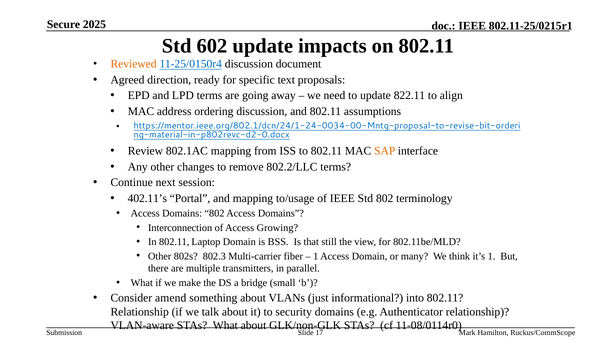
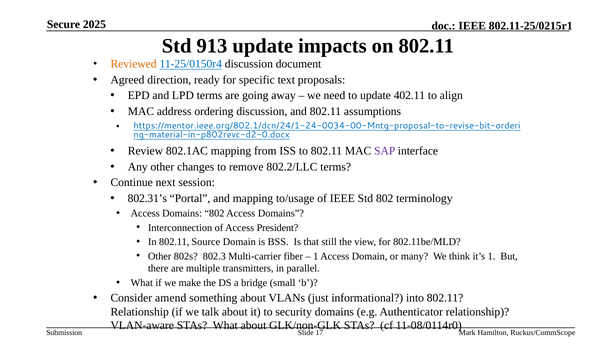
602: 602 -> 913 (212, 46)
822.11: 822.11 -> 402.11 (409, 96)
SAP colour: orange -> purple (385, 151)
402.11’s: 402.11’s -> 802.31’s (147, 198)
Growing: Growing -> President (278, 227)
Laptop: Laptop -> Source (206, 242)
